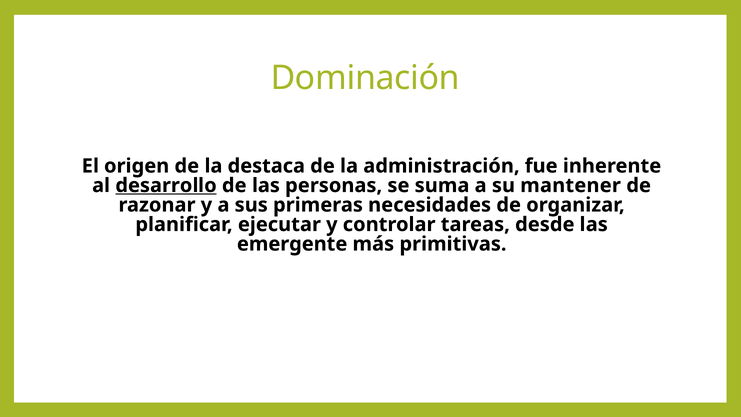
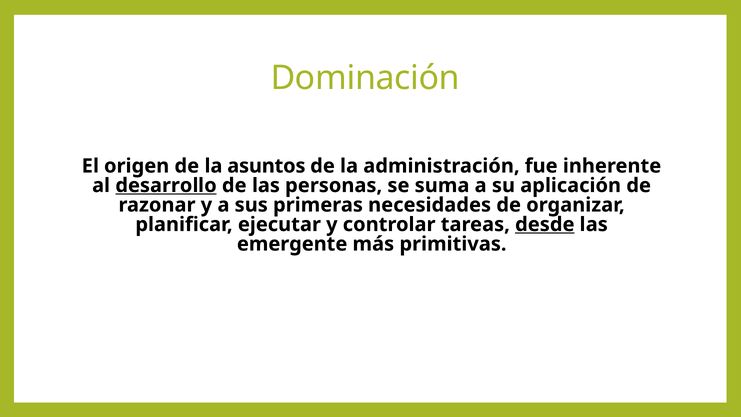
destaca: destaca -> asuntos (266, 166)
mantener: mantener -> aplicación (571, 185)
desde underline: none -> present (545, 224)
